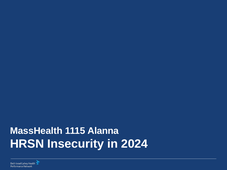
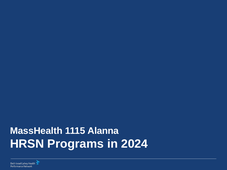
Insecurity: Insecurity -> Programs (76, 144)
